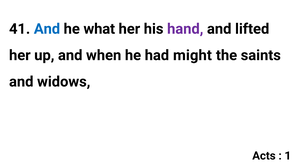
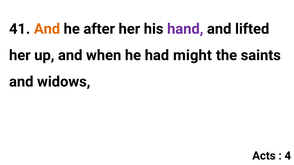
And colour: blue -> orange (47, 29)
what: what -> after (99, 29)
1: 1 -> 4 (288, 156)
